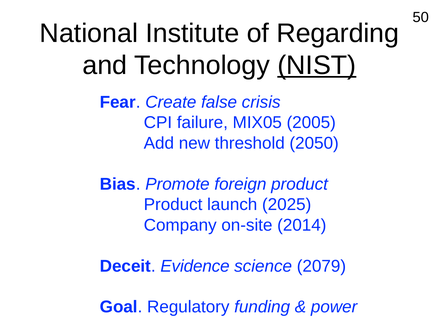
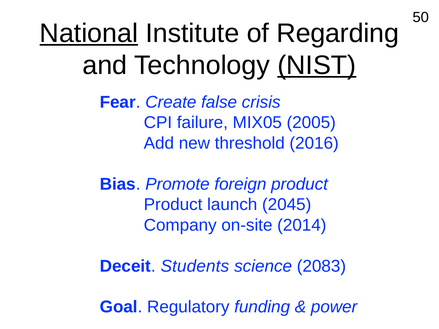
National underline: none -> present (89, 33)
2050: 2050 -> 2016 (314, 143)
2025: 2025 -> 2045 (287, 205)
Evidence: Evidence -> Students (195, 266)
2079: 2079 -> 2083 (321, 266)
